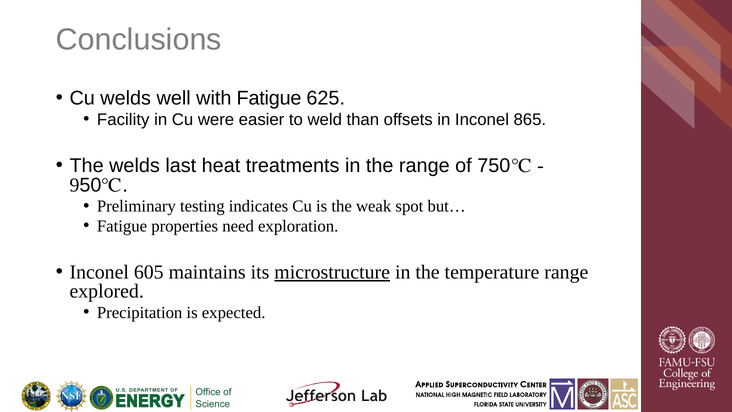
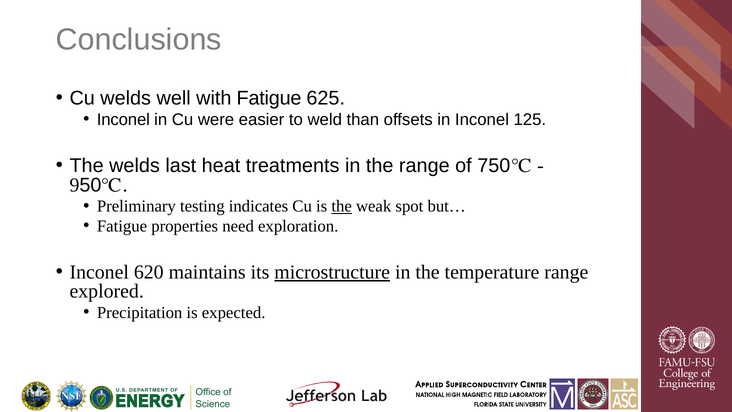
Facility: Facility -> Inconel (123, 120)
865: 865 -> 125 (530, 120)
the underline: none -> present (342, 206)
605: 605 -> 620 (149, 272)
